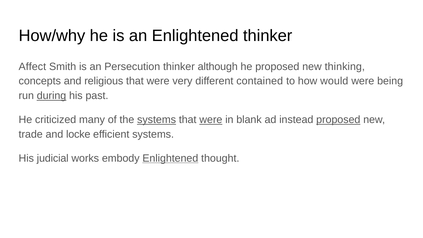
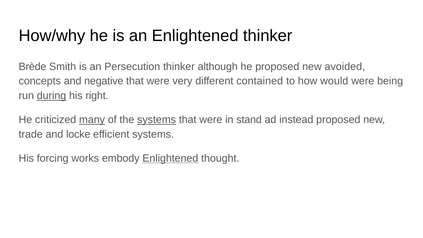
Affect: Affect -> Brède (32, 67)
thinking: thinking -> avoided (345, 67)
religious: religious -> negative (104, 81)
past: past -> right (97, 96)
many underline: none -> present (92, 120)
were underline: present -> none (211, 120)
blank: blank -> stand (249, 120)
proposed underline: present -> none (338, 120)
judicial: judicial -> forcing (53, 158)
